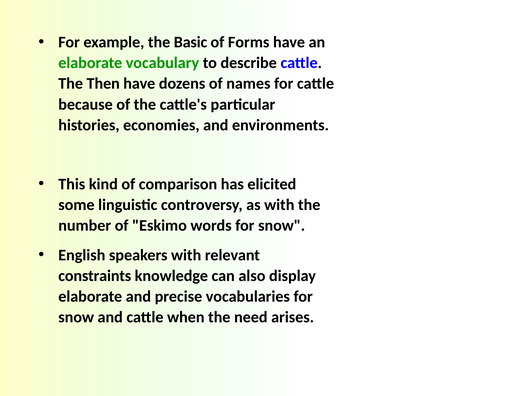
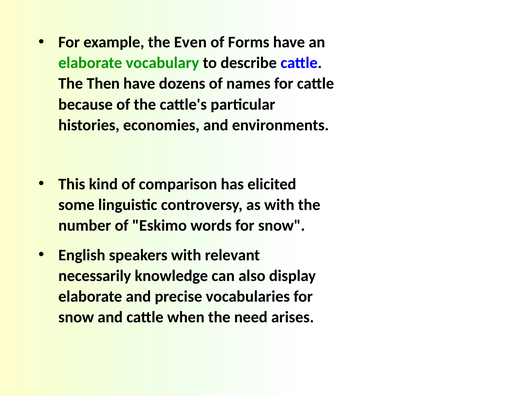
Basic: Basic -> Even (190, 42)
constraints: constraints -> necessarily (95, 276)
